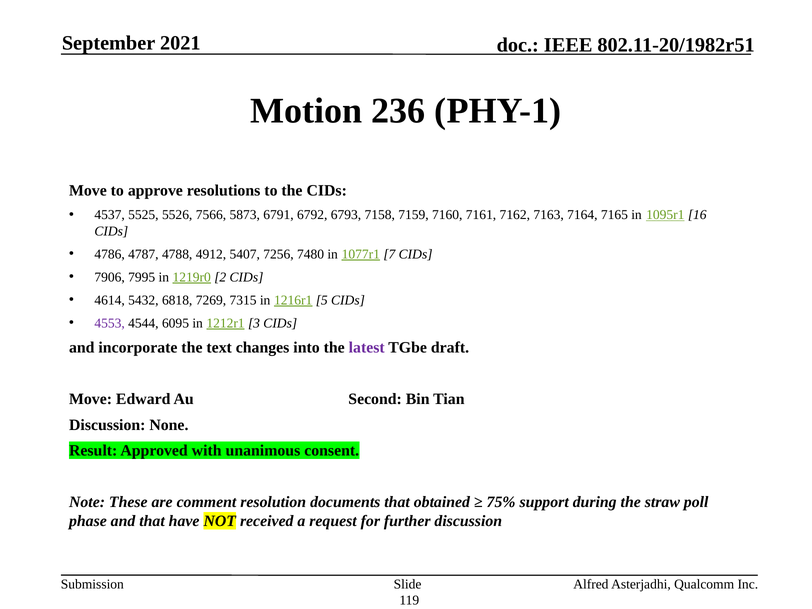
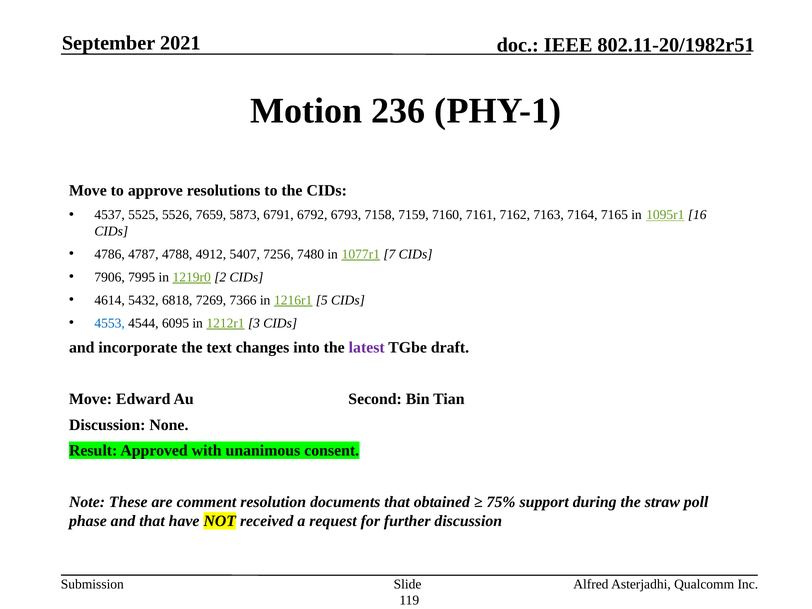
7566: 7566 -> 7659 (211, 215)
7315: 7315 -> 7366 (243, 300)
4553 colour: purple -> blue (110, 323)
